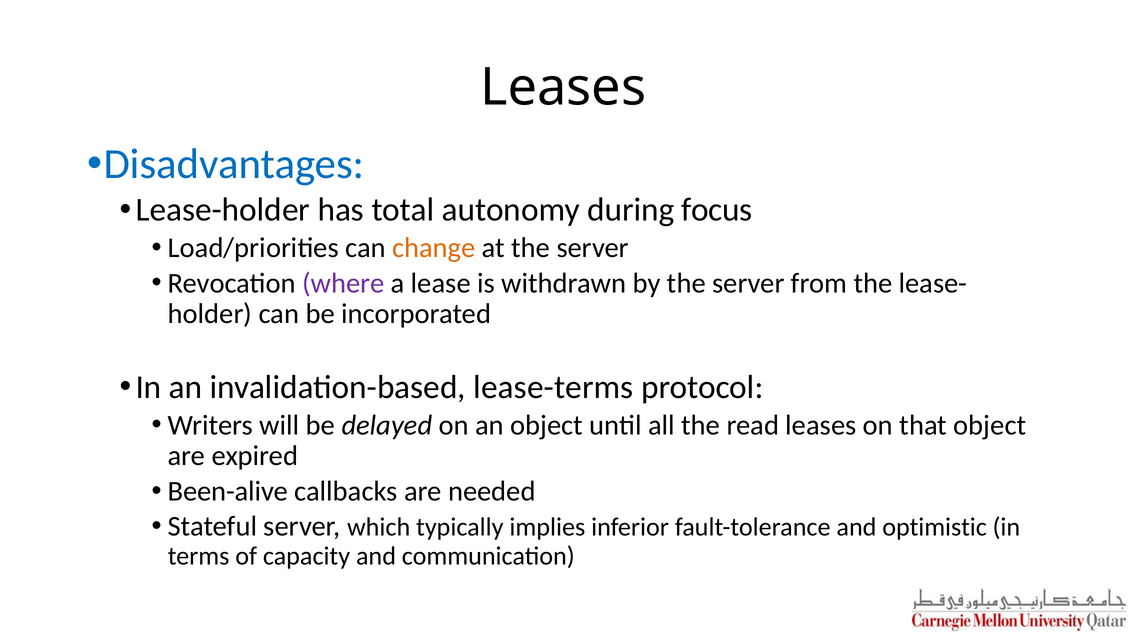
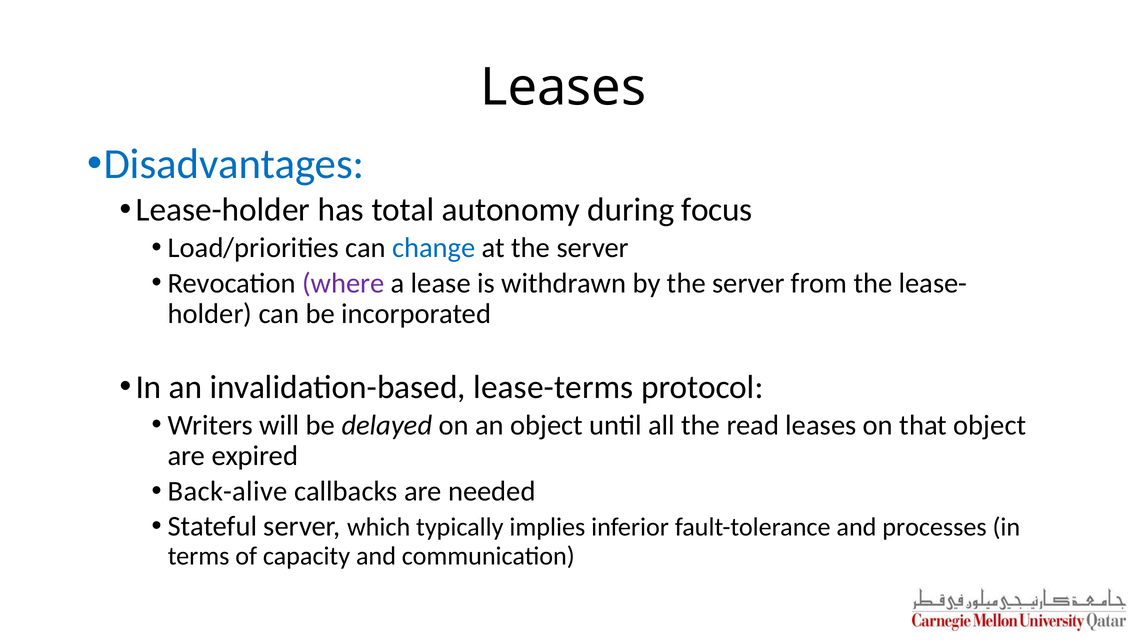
change colour: orange -> blue (434, 248)
Been-alive: Been-alive -> Back-alive (228, 491)
optimistic: optimistic -> processes (935, 527)
